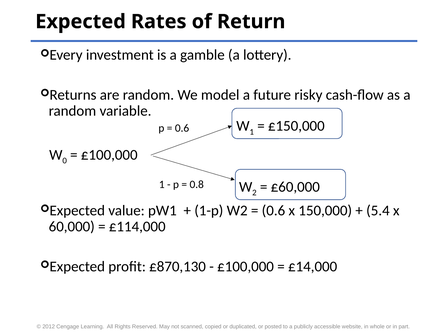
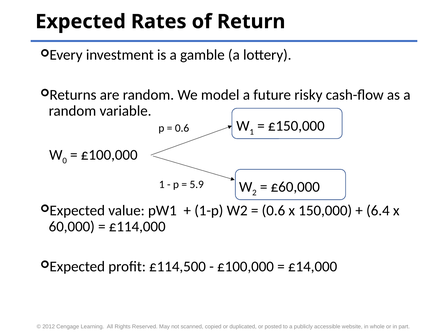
0.8: 0.8 -> 5.9 (197, 184)
5.4: 5.4 -> 6.4 (378, 211)
£870,130: £870,130 -> £114,500 (178, 266)
